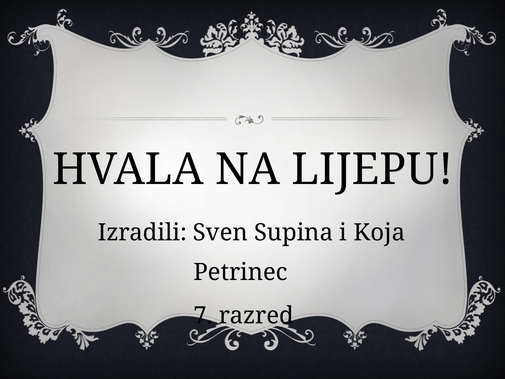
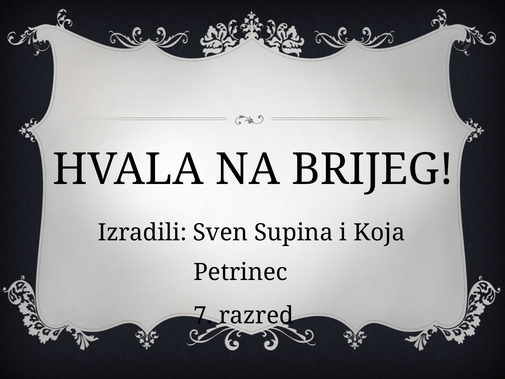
LIJEPU: LIJEPU -> BRIJEG (373, 169)
